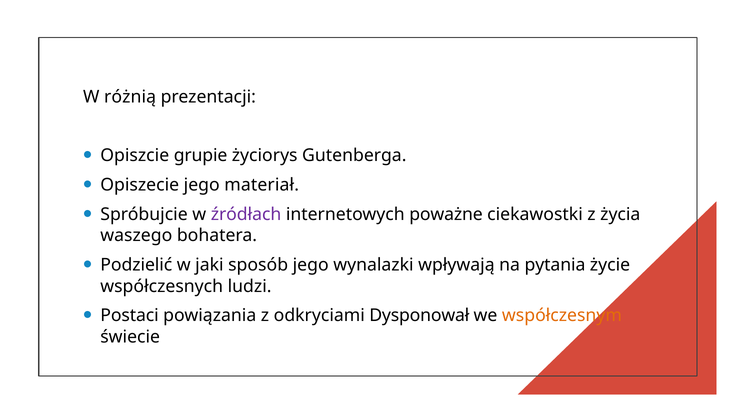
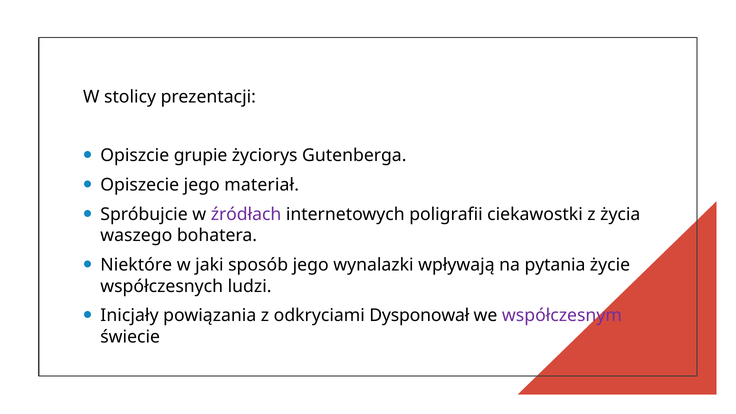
różnią: różnią -> stolicy (130, 97)
poważne: poważne -> poligrafii (446, 215)
Podzielić: Podzielić -> Niektóre (136, 265)
Postaci: Postaci -> Inicjały (129, 316)
współczesnym colour: orange -> purple (562, 316)
